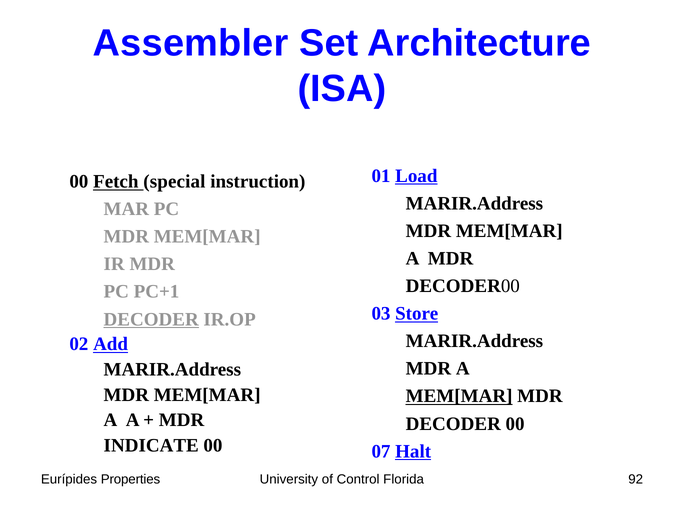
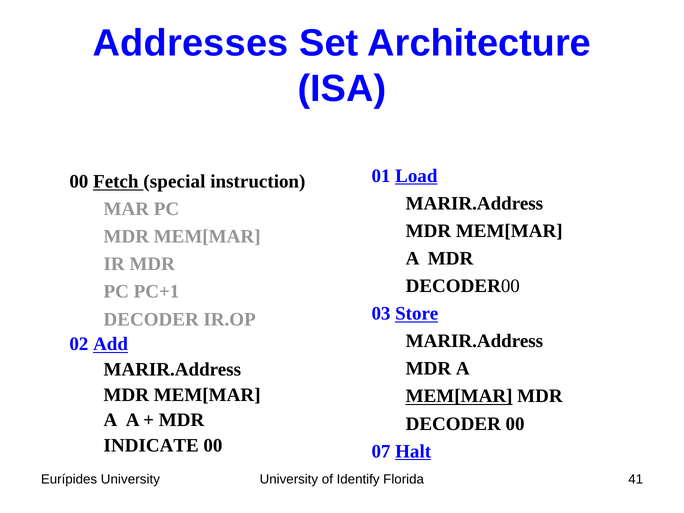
Assembler: Assembler -> Addresses (191, 43)
DECODER underline: present -> none (151, 319)
Eurípides Properties: Properties -> University (130, 480)
Control: Control -> Identify (358, 480)
92: 92 -> 41 (636, 480)
